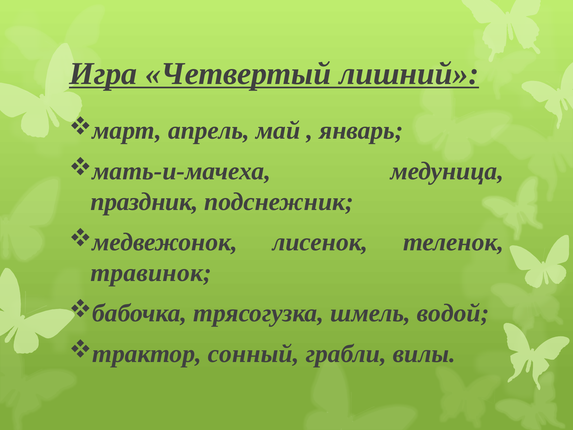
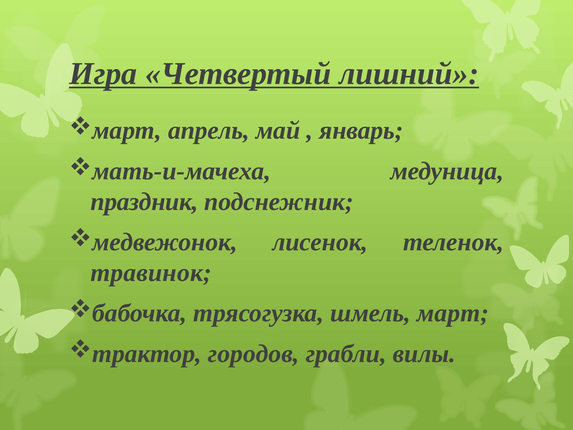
шмель водой: водой -> март (453, 313)
сонный: сонный -> городов (254, 353)
